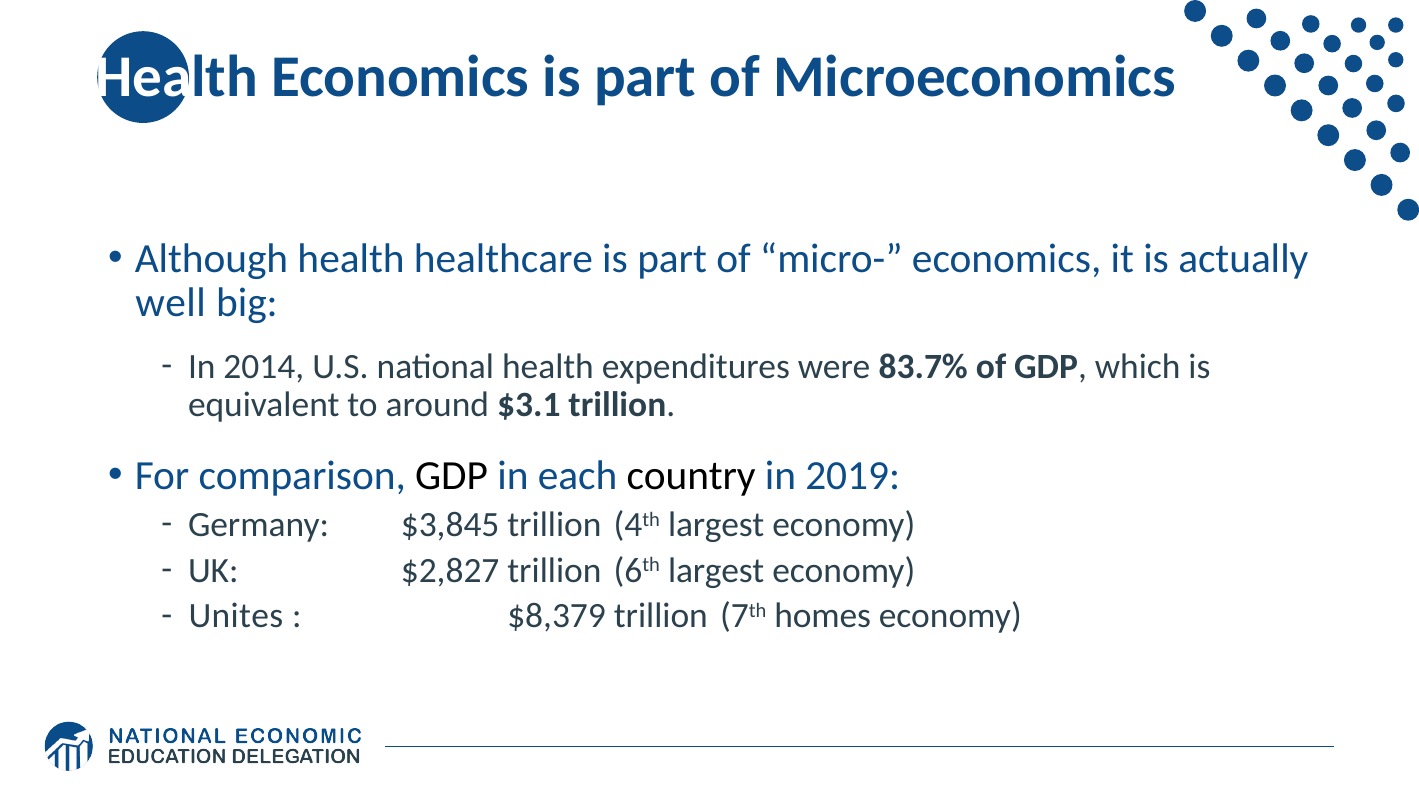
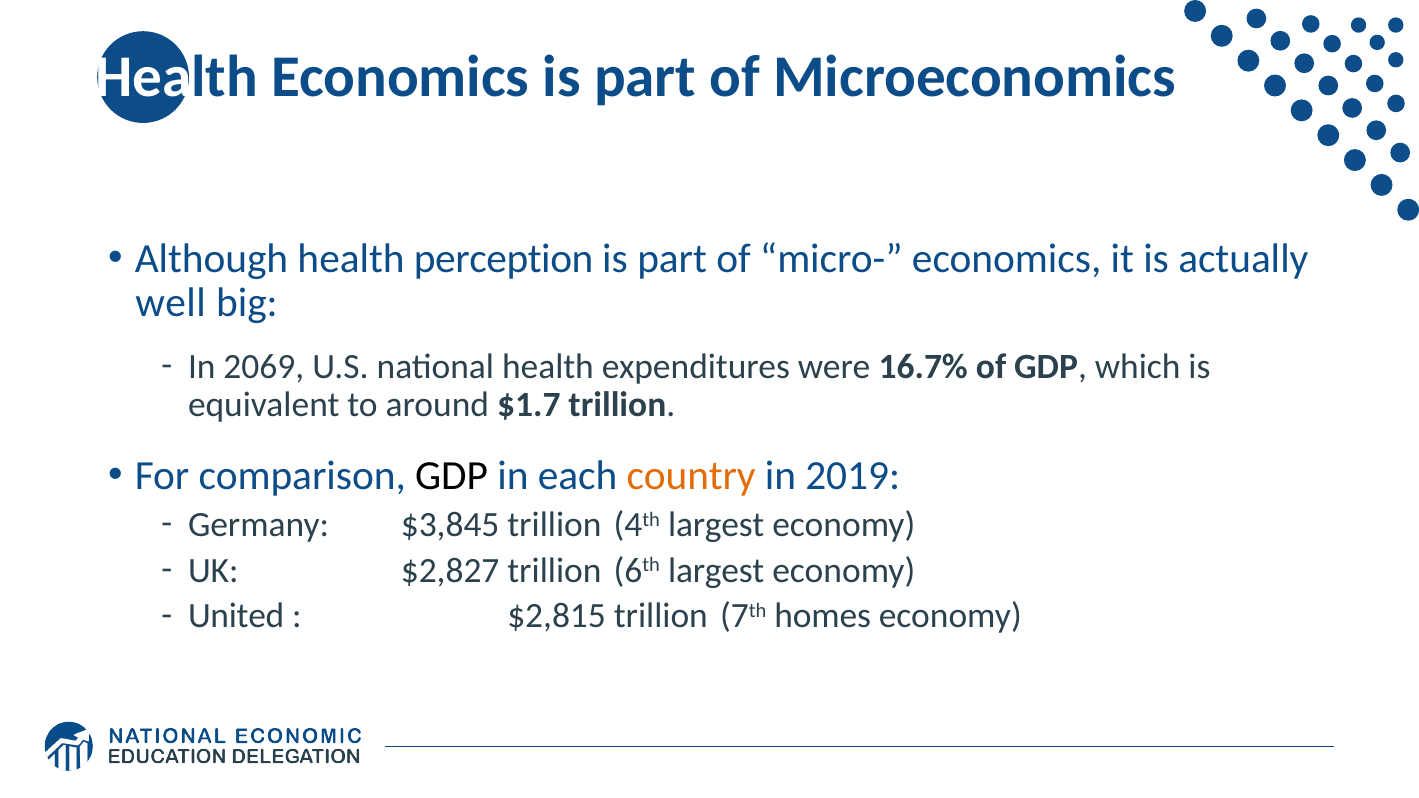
healthcare: healthcare -> perception (504, 258)
2014: 2014 -> 2069 (264, 367)
83.7%: 83.7% -> 16.7% (923, 367)
$3.1: $3.1 -> $1.7 (529, 405)
country colour: black -> orange (691, 476)
Unites: Unites -> United (236, 616)
$8,379: $8,379 -> $2,815 (557, 616)
